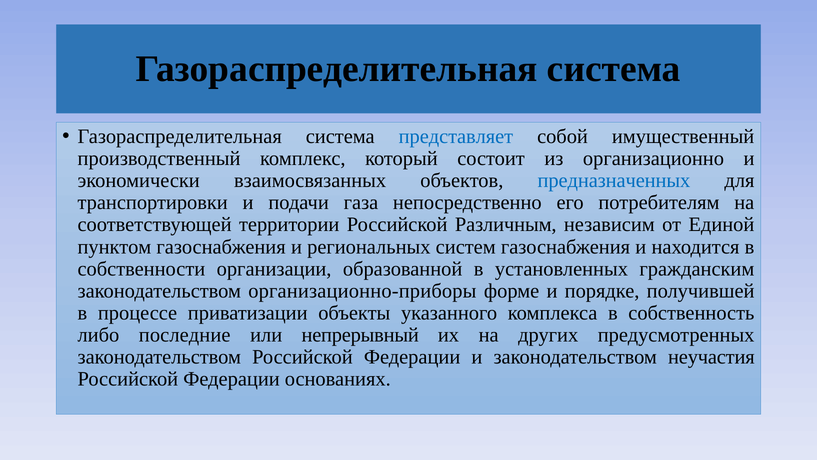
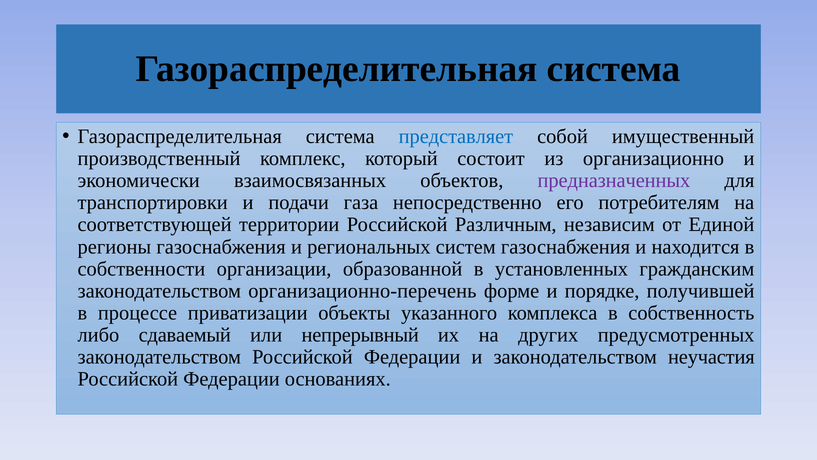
предназначенных colour: blue -> purple (614, 180)
пунктом: пунктом -> регионы (114, 247)
организационно-приборы: организационно-приборы -> организационно-перечень (362, 291)
последние: последние -> сдаваемый (185, 335)
